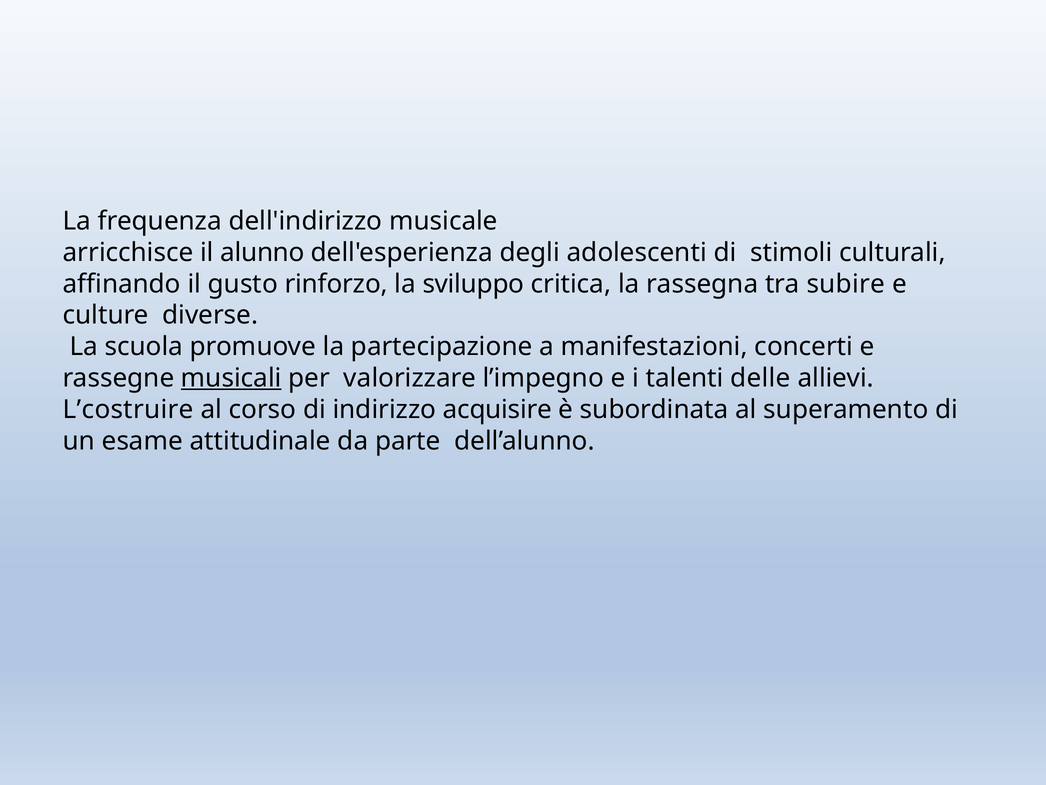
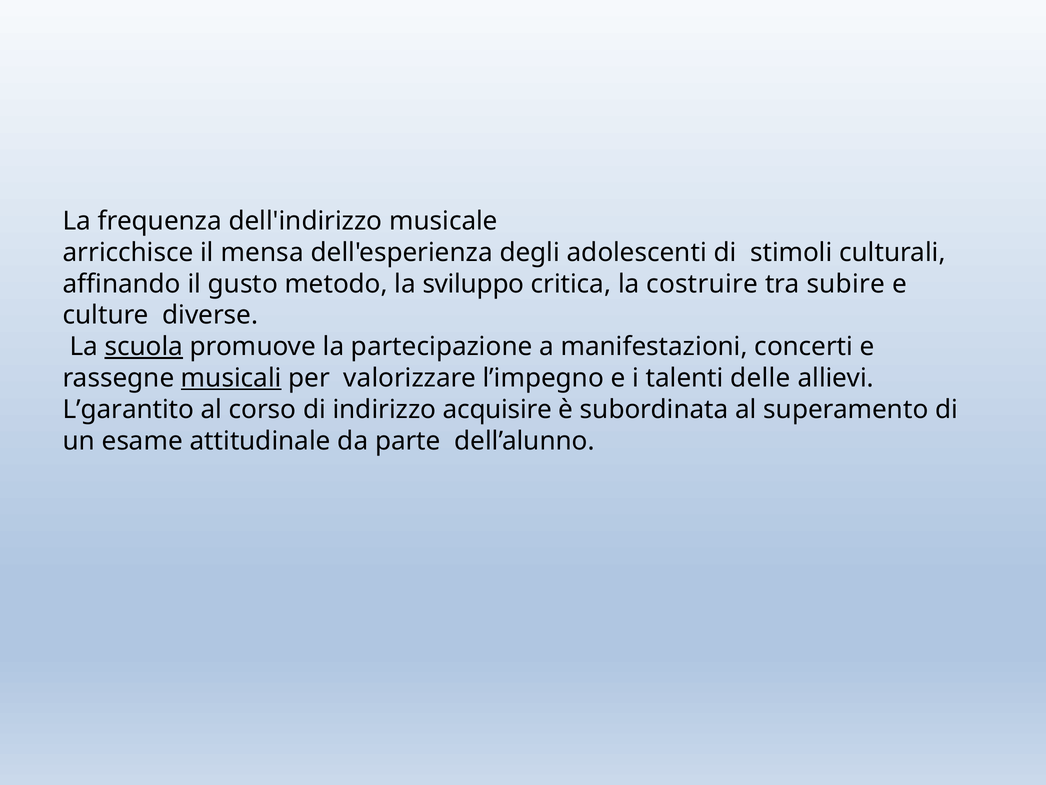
alunno: alunno -> mensa (262, 252)
rinforzo: rinforzo -> metodo (336, 284)
rassegna: rassegna -> costruire (702, 284)
scuola underline: none -> present (144, 347)
L’costruire: L’costruire -> L’garantito (128, 409)
